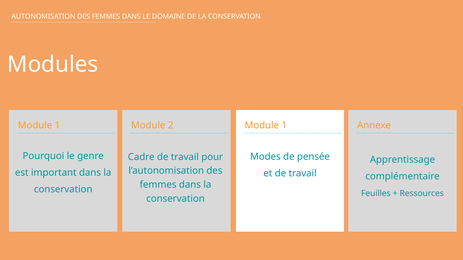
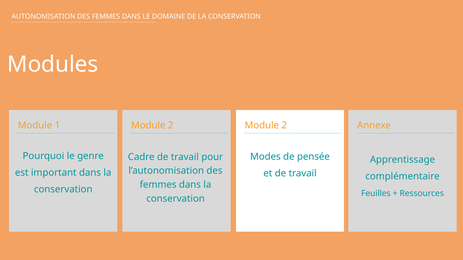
1: 1 -> 2 (284, 126)
